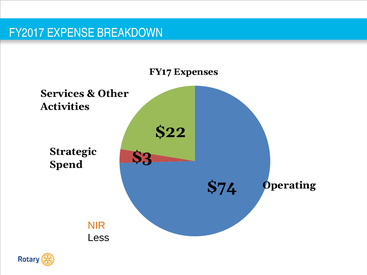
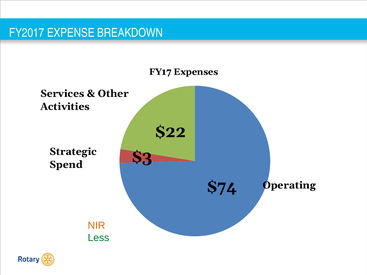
Less colour: black -> green (98, 238)
